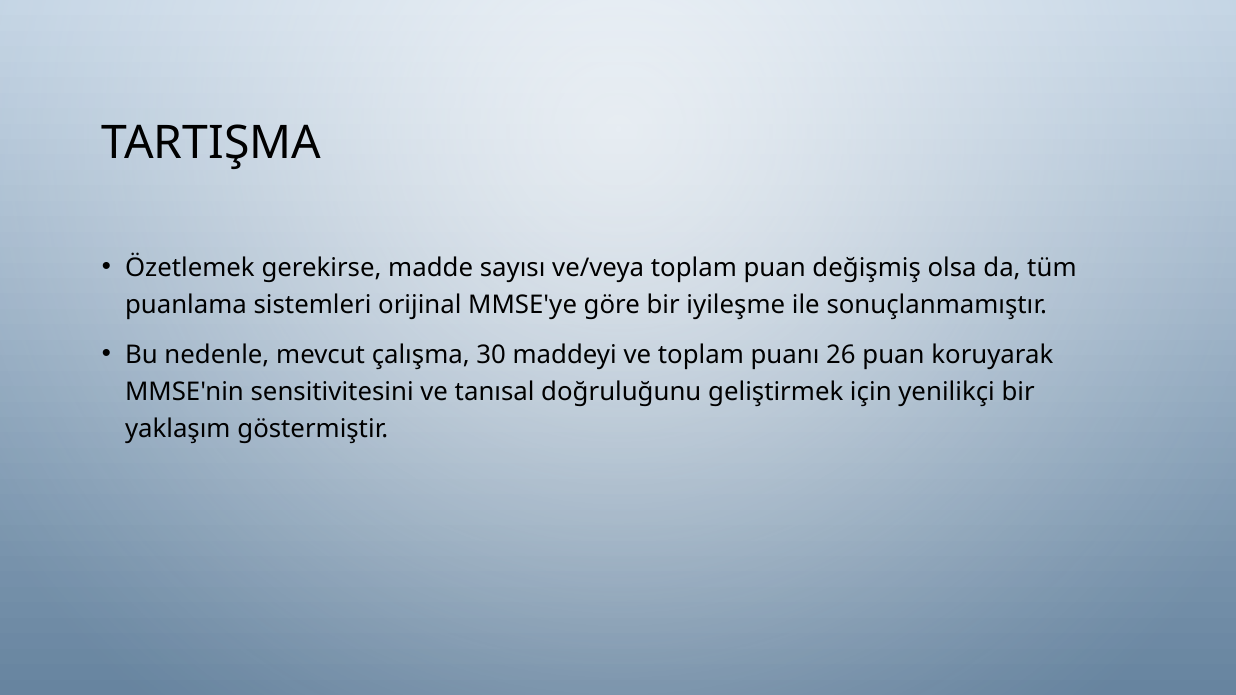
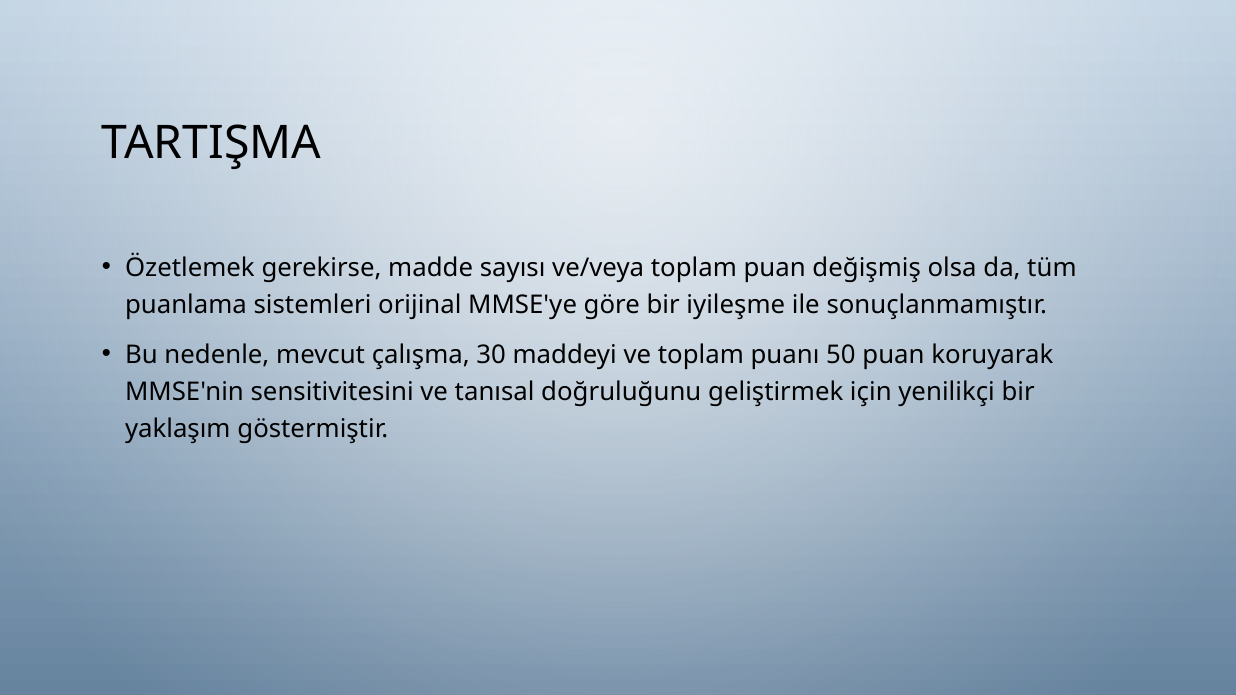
26: 26 -> 50 (841, 355)
